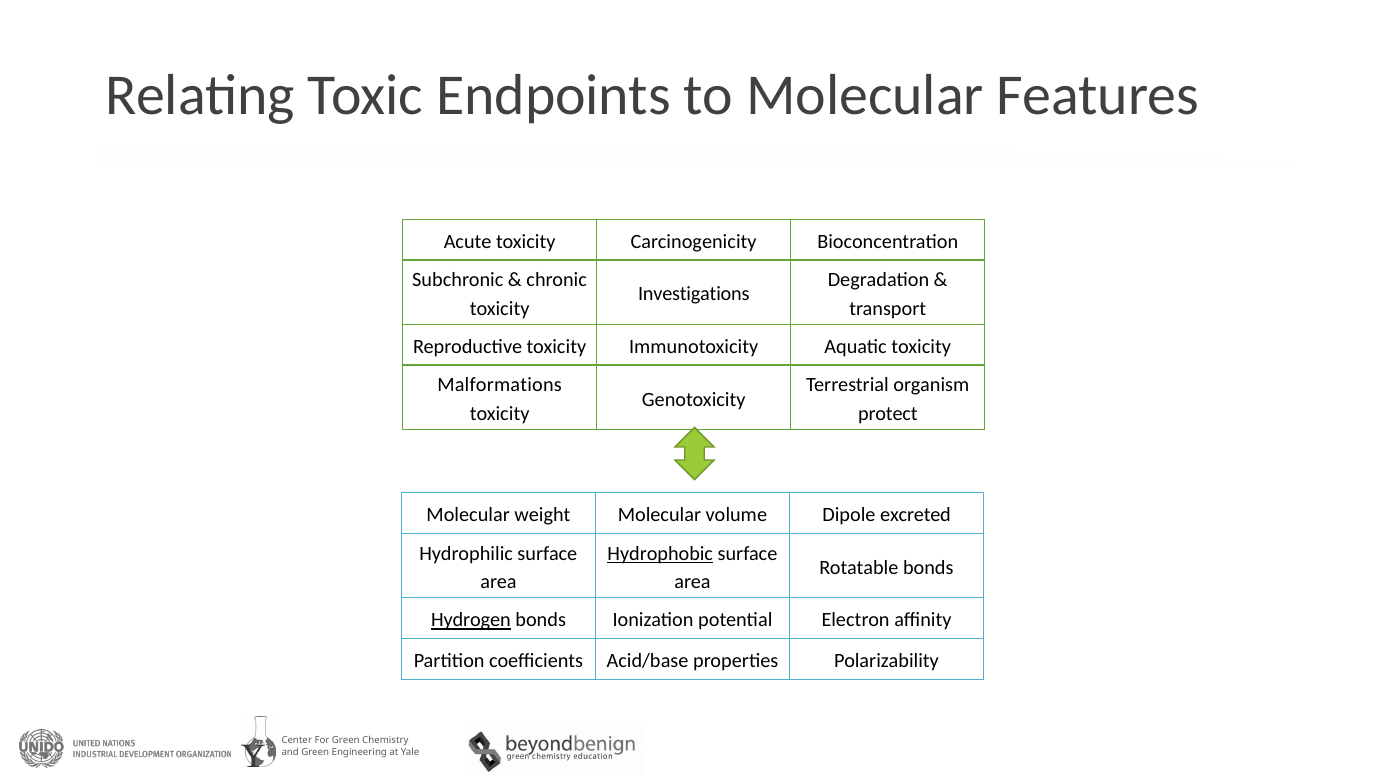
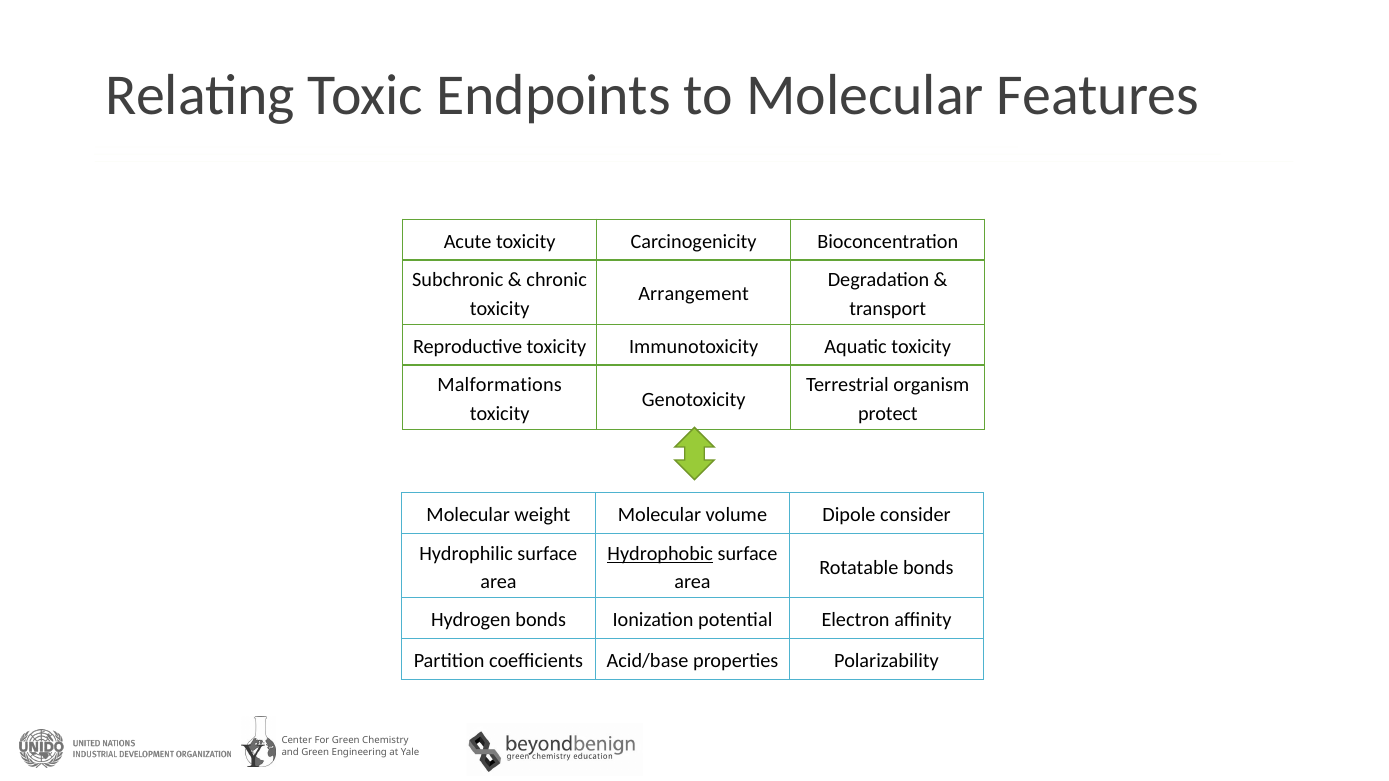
Investigations: Investigations -> Arrangement (694, 294)
excreted: excreted -> consider (915, 515)
Hydrogen underline: present -> none (471, 620)
